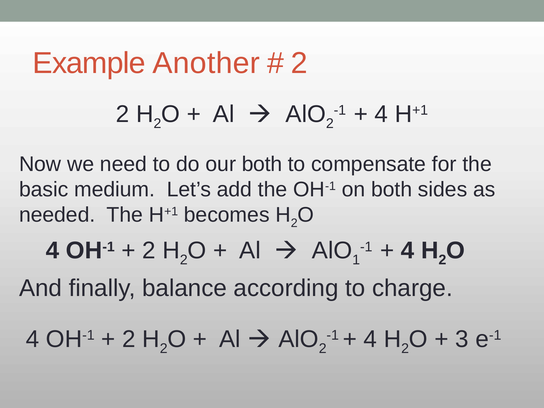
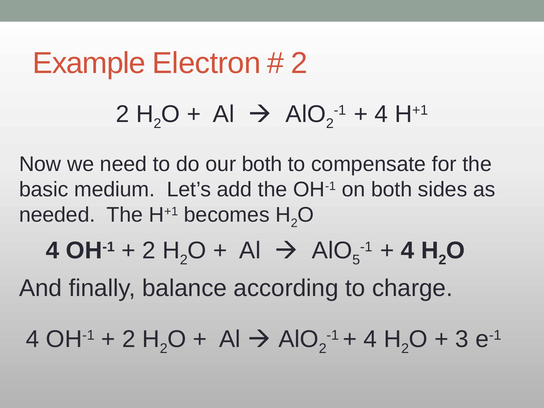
Another: Another -> Electron (207, 63)
1: 1 -> 5 (356, 260)
